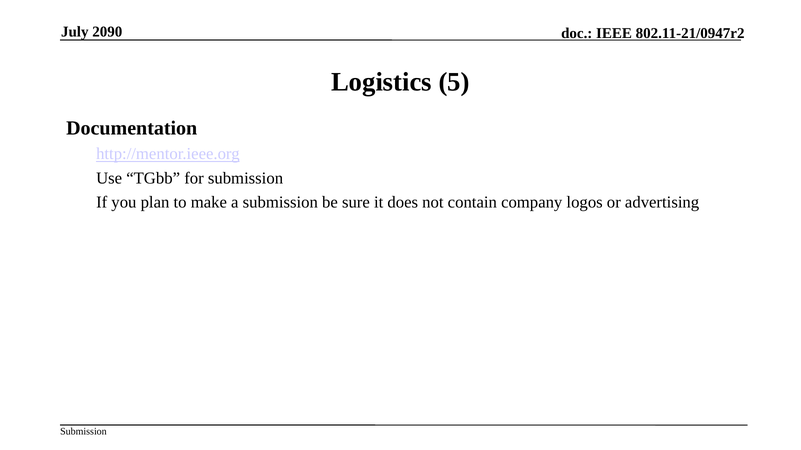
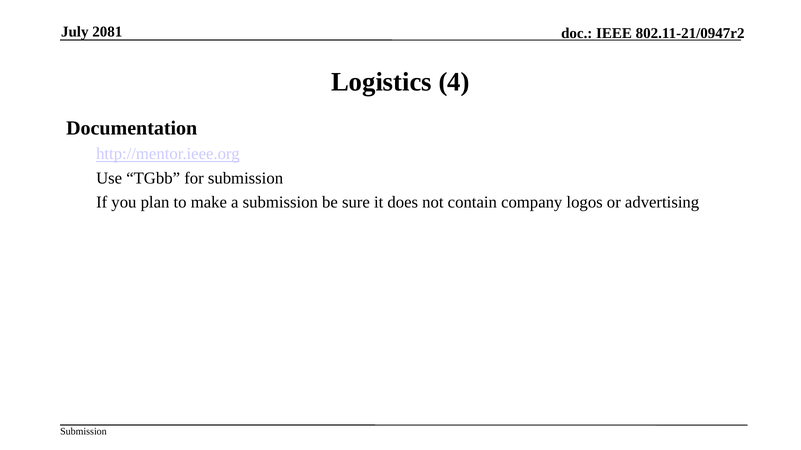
2090: 2090 -> 2081 (107, 32)
5: 5 -> 4 (454, 82)
